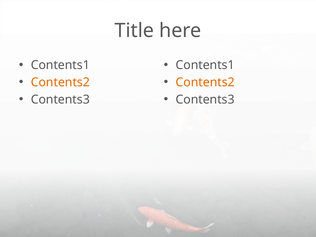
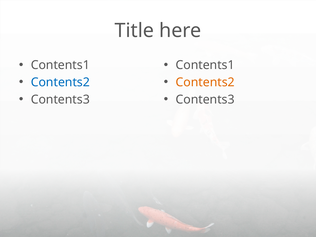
Contents2 colour: orange -> blue (60, 82)
